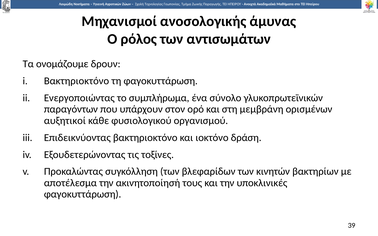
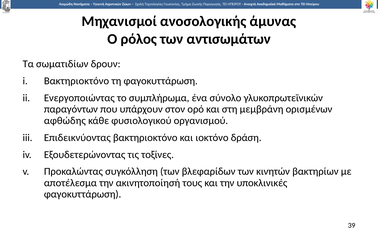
ονομάζουμε: ονομάζουμε -> σωματιδίων (62, 64)
αυξητικοί: αυξητικοί -> αφθώδης (65, 121)
